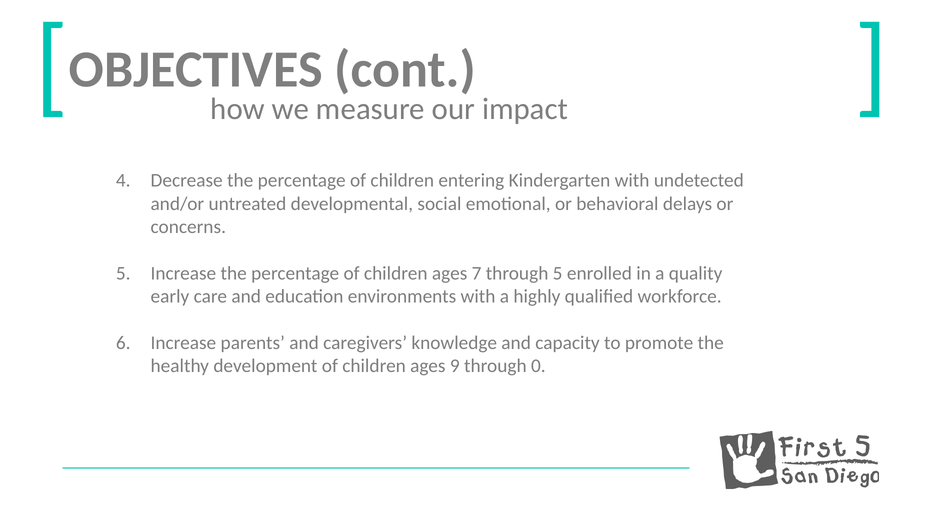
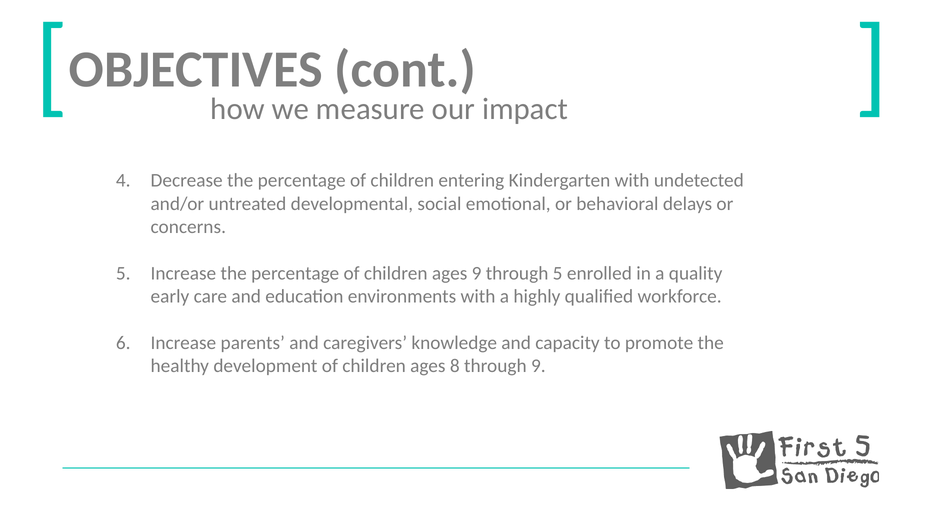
ages 7: 7 -> 9 (477, 273)
9: 9 -> 8 (455, 366)
through 0: 0 -> 9 (538, 366)
